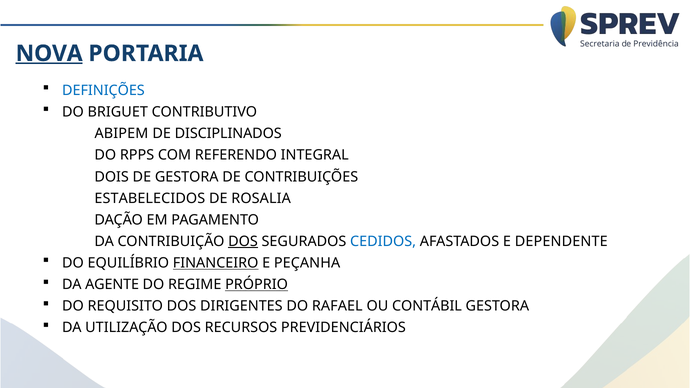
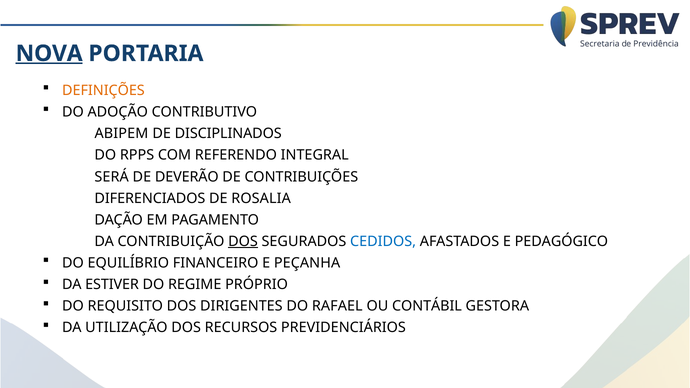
DEFINIÇÕES colour: blue -> orange (103, 91)
BRIGUET: BRIGUET -> ADOÇÃO (118, 112)
DOIS: DOIS -> SERÁ (112, 177)
DE GESTORA: GESTORA -> DEVERÃO (187, 177)
ESTABELECIDOS: ESTABELECIDOS -> DIFERENCIADOS (150, 198)
DEPENDENTE: DEPENDENTE -> PEDAGÓGICO (561, 242)
FINANCEIRO underline: present -> none (216, 263)
AGENTE: AGENTE -> ESTIVER (112, 285)
PRÓPRIO underline: present -> none (257, 285)
